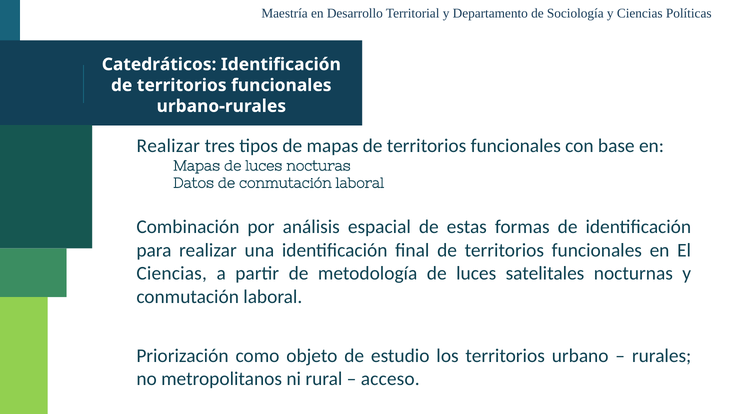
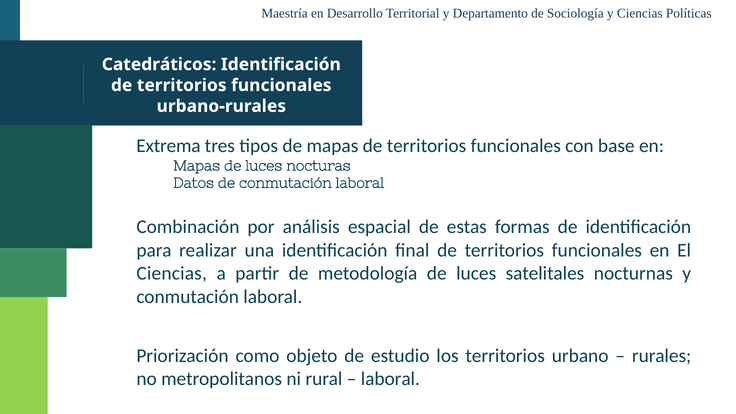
Realizar: Realizar -> Extrema (168, 146)
acceso: acceso -> laboral (390, 379)
